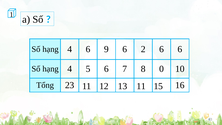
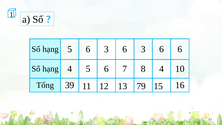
4: 4 -> 5 (70, 49)
9: 9 -> 3 (106, 49)
2: 2 -> 3 (143, 49)
8 0: 0 -> 4 (162, 69)
23: 23 -> 39 (70, 85)
13 11: 11 -> 79 (141, 86)
